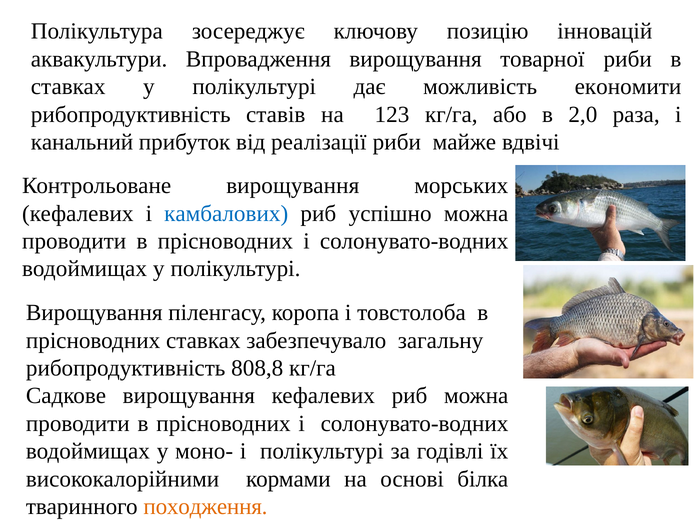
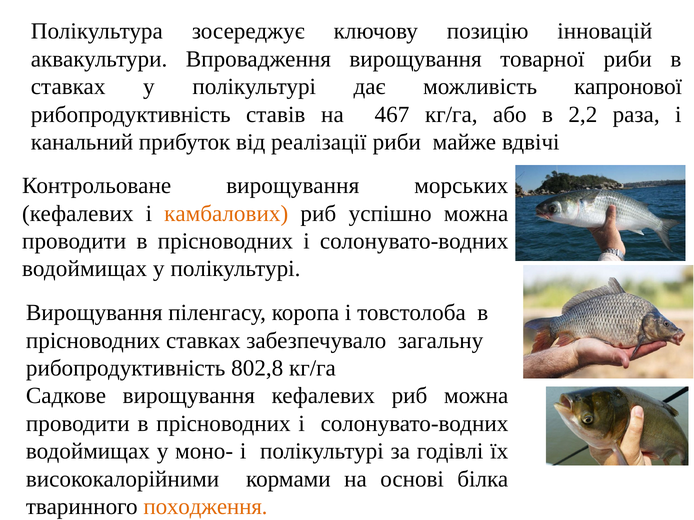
економити: економити -> капронової (628, 87)
123: 123 -> 467 (392, 115)
2,0: 2,0 -> 2,2 (583, 115)
камбалових colour: blue -> orange (226, 214)
808,8: 808,8 -> 802,8 (257, 368)
